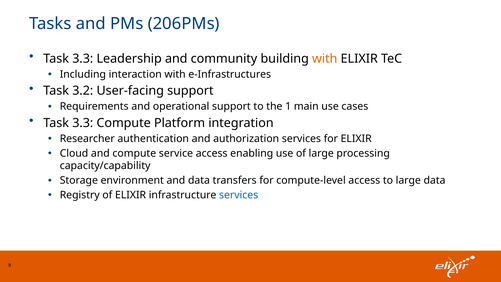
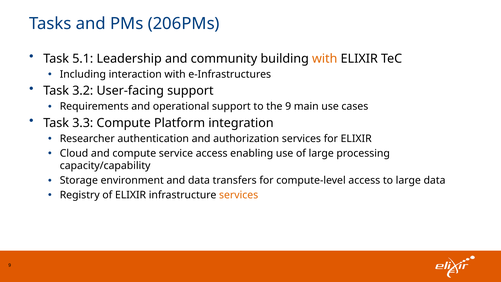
3.3: 3.3 -> 5.1 (83, 58)
the 1: 1 -> 9 (288, 106)
services colour: blue -> orange (239, 195)
